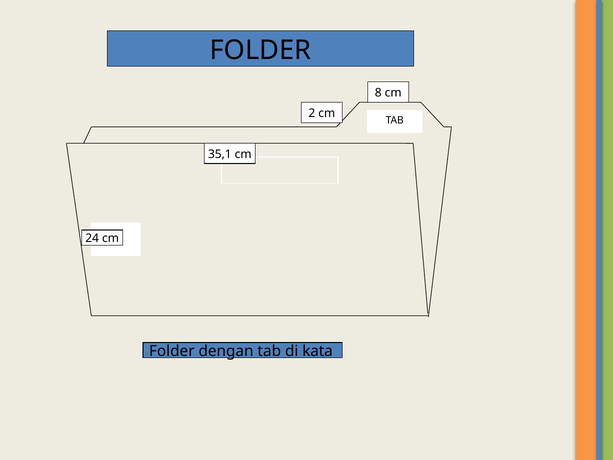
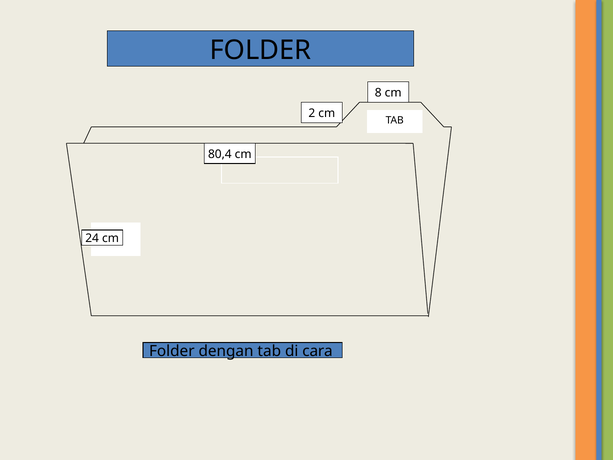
35,1: 35,1 -> 80,4 (220, 154)
kata: kata -> cara (318, 351)
